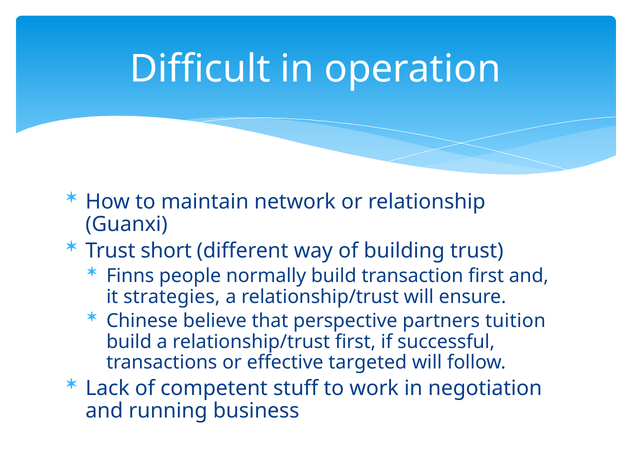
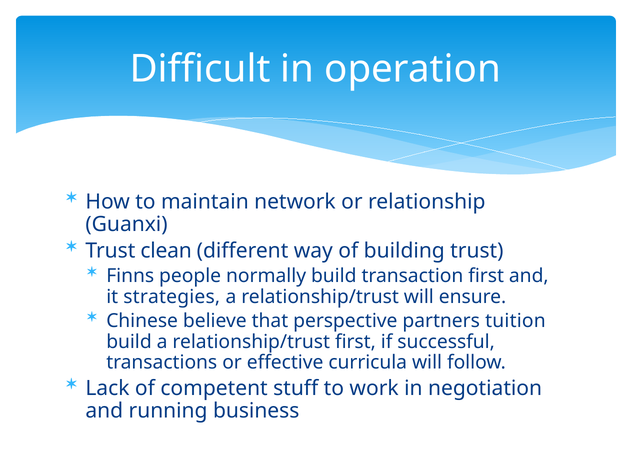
short: short -> clean (166, 251)
targeted: targeted -> curricula (368, 363)
